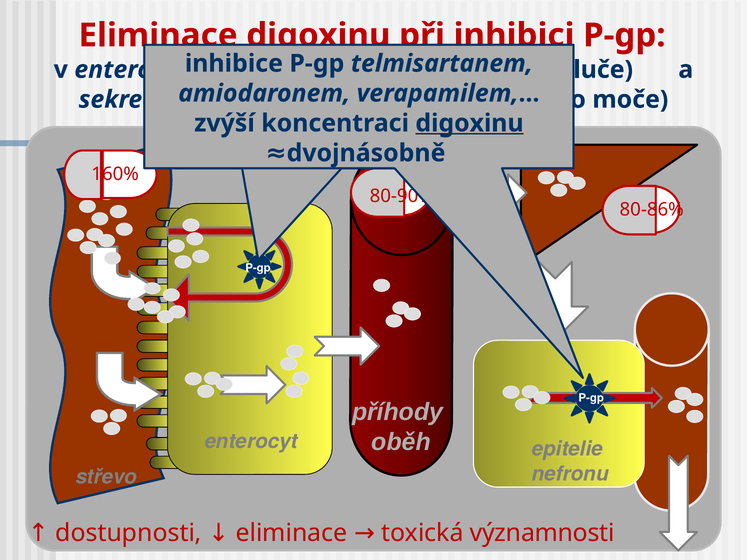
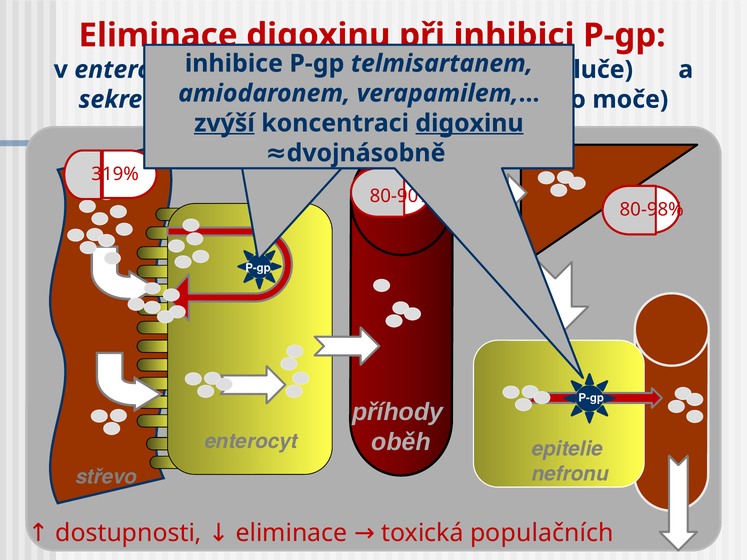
zvýší underline: none -> present (224, 123)
160%: 160% -> 319% (115, 174)
80-86%: 80-86% -> 80-98% (652, 210)
významnosti: významnosti -> populačních (542, 533)
